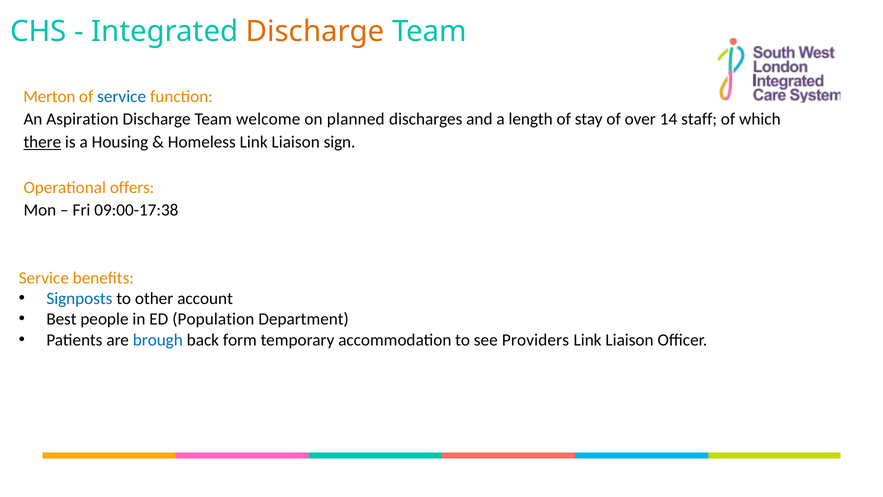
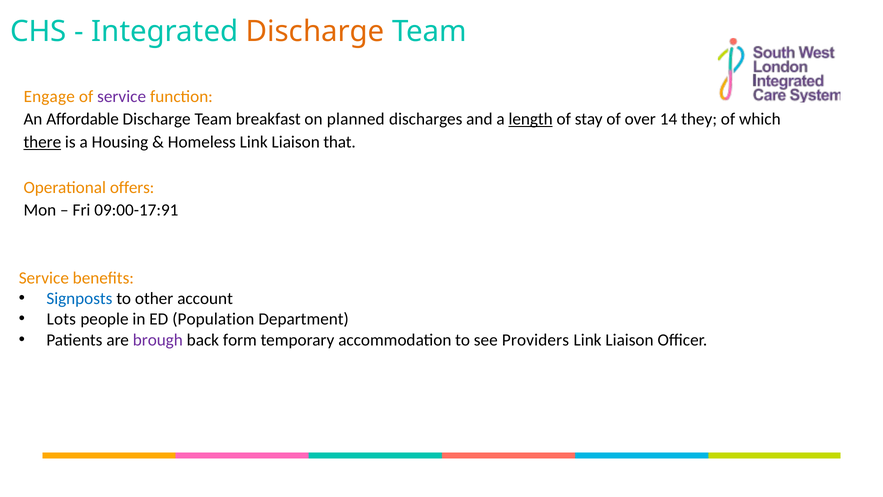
Merton: Merton -> Engage (49, 97)
service colour: blue -> purple (122, 97)
Aspiration: Aspiration -> Affordable (83, 119)
welcome: welcome -> breakfast (268, 119)
length underline: none -> present (531, 119)
staff: staff -> they (699, 119)
sign: sign -> that (340, 142)
09:00-17:38: 09:00-17:38 -> 09:00-17:91 (136, 210)
Best: Best -> Lots (61, 319)
brough colour: blue -> purple (158, 340)
